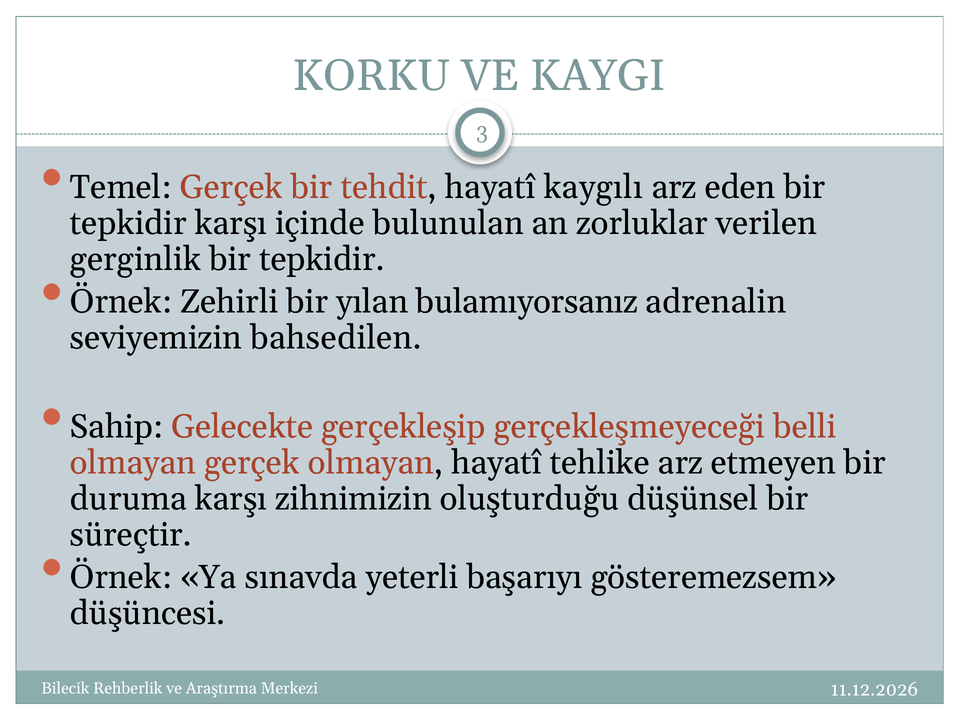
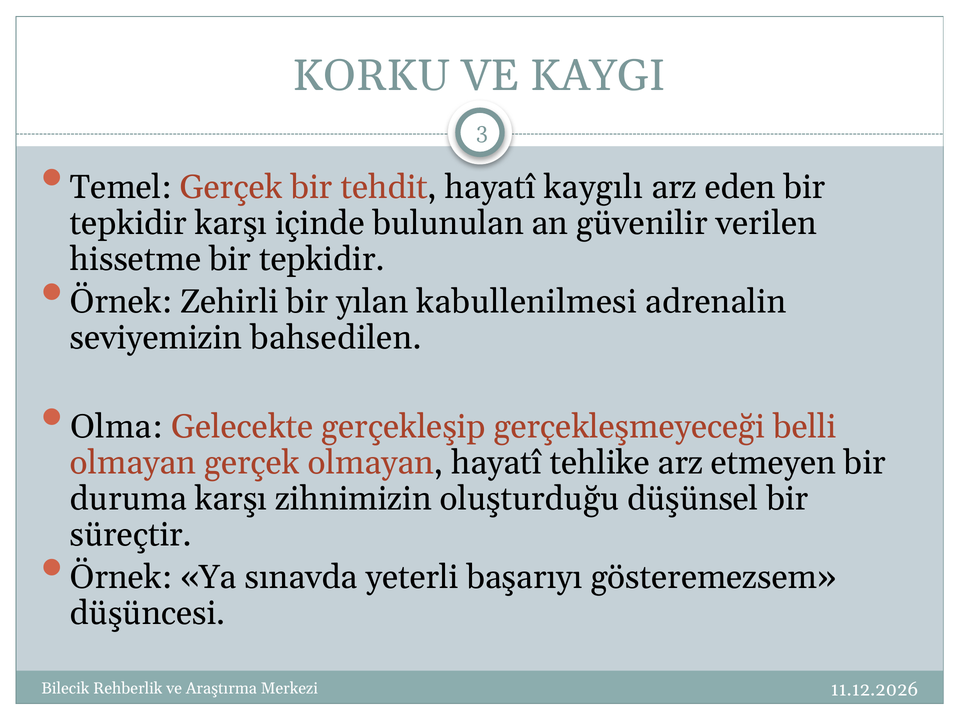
zorluklar: zorluklar -> güvenilir (642, 223)
gerginlik: gerginlik -> hissetme (136, 259)
bulamıyorsanız: bulamıyorsanız -> kabullenilmesi (527, 302)
Sahip: Sahip -> Olma (116, 427)
